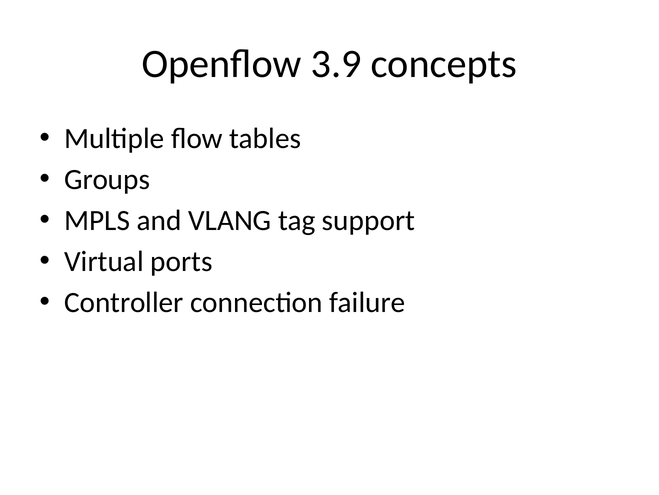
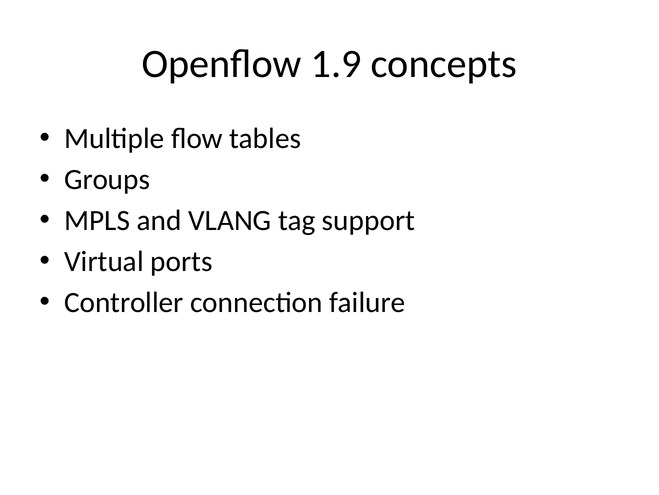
3.9: 3.9 -> 1.9 (336, 64)
